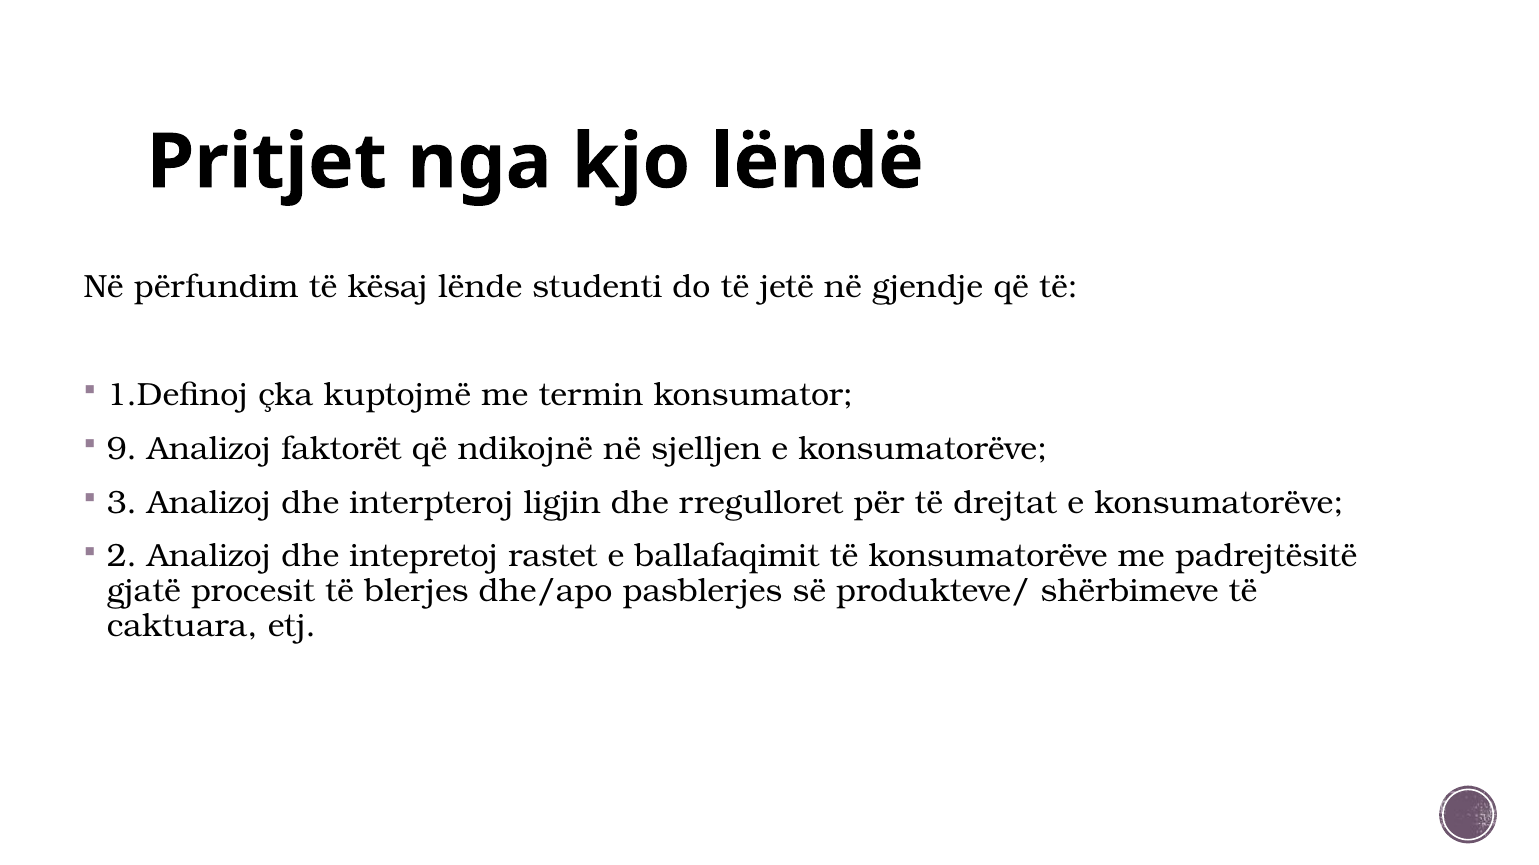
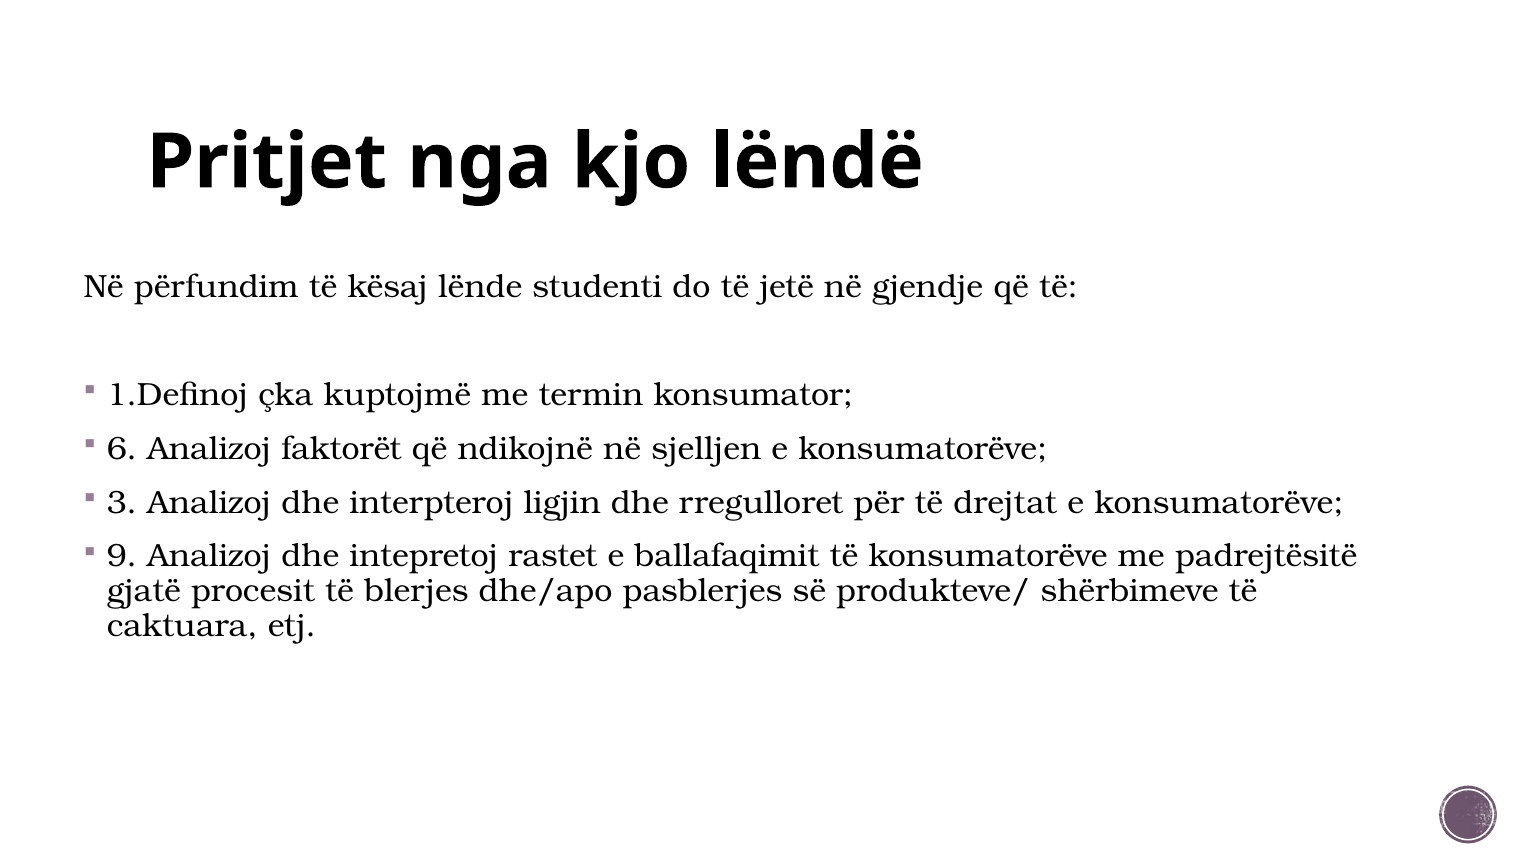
9: 9 -> 6 (122, 449)
2: 2 -> 9 (122, 557)
